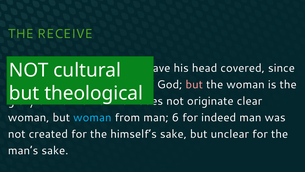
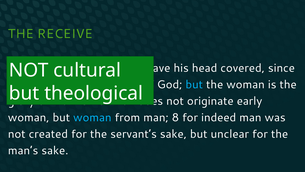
but colour: pink -> light blue (194, 84)
clear: clear -> early (250, 101)
from man 6: 6 -> 8 (175, 117)
himself’s: himself’s -> servant’s (134, 134)
